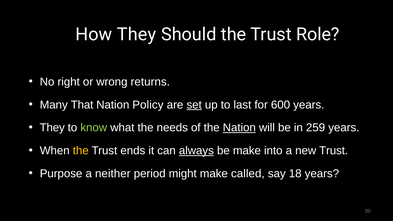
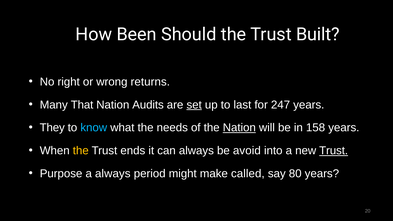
How They: They -> Been (137, 34)
Role: Role -> Built (318, 34)
Policy: Policy -> Audits (148, 105)
600: 600 -> 247 (281, 105)
know colour: light green -> light blue (94, 128)
259: 259 -> 158 (316, 128)
always underline: present -> none (196, 151)
be make: make -> avoid (247, 151)
Trust underline: none -> present (334, 151)
a neither: neither -> always (113, 174)
18: 18 -> 80 (295, 174)
